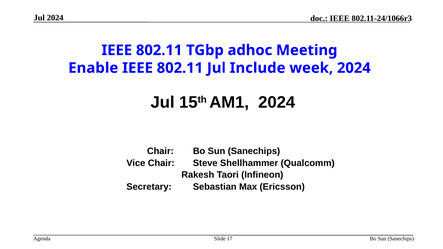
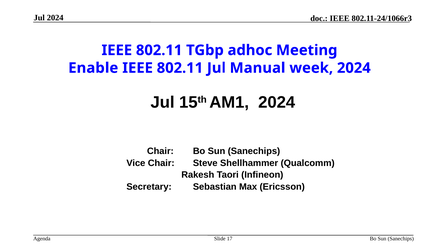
Include: Include -> Manual (258, 68)
